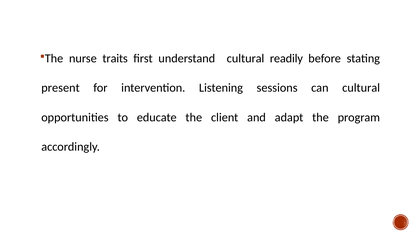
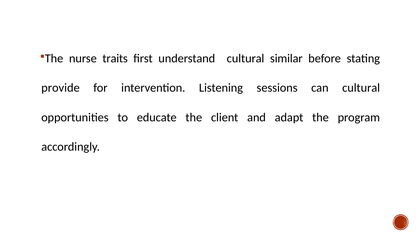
readily: readily -> similar (286, 59)
present: present -> provide (60, 88)
